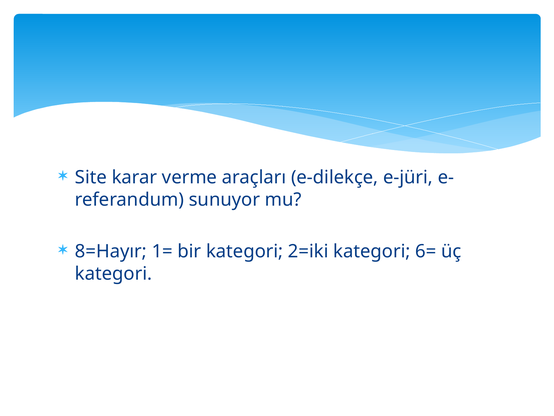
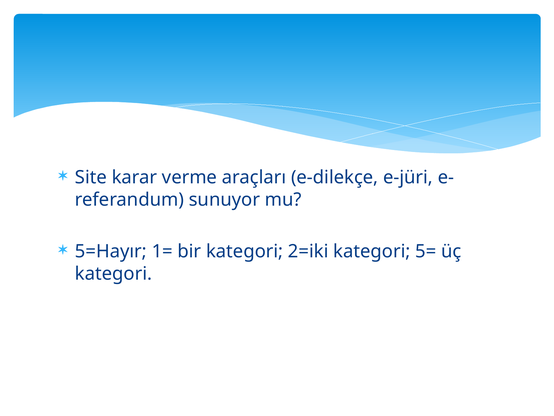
8=Hayır: 8=Hayır -> 5=Hayır (111, 251)
6=: 6= -> 5= (426, 251)
